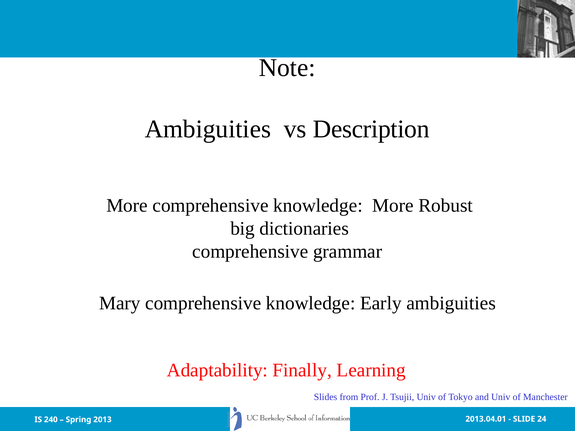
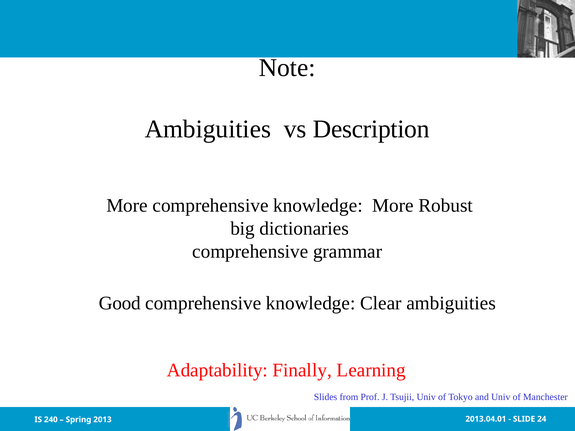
Mary: Mary -> Good (120, 303)
Early: Early -> Clear (381, 303)
